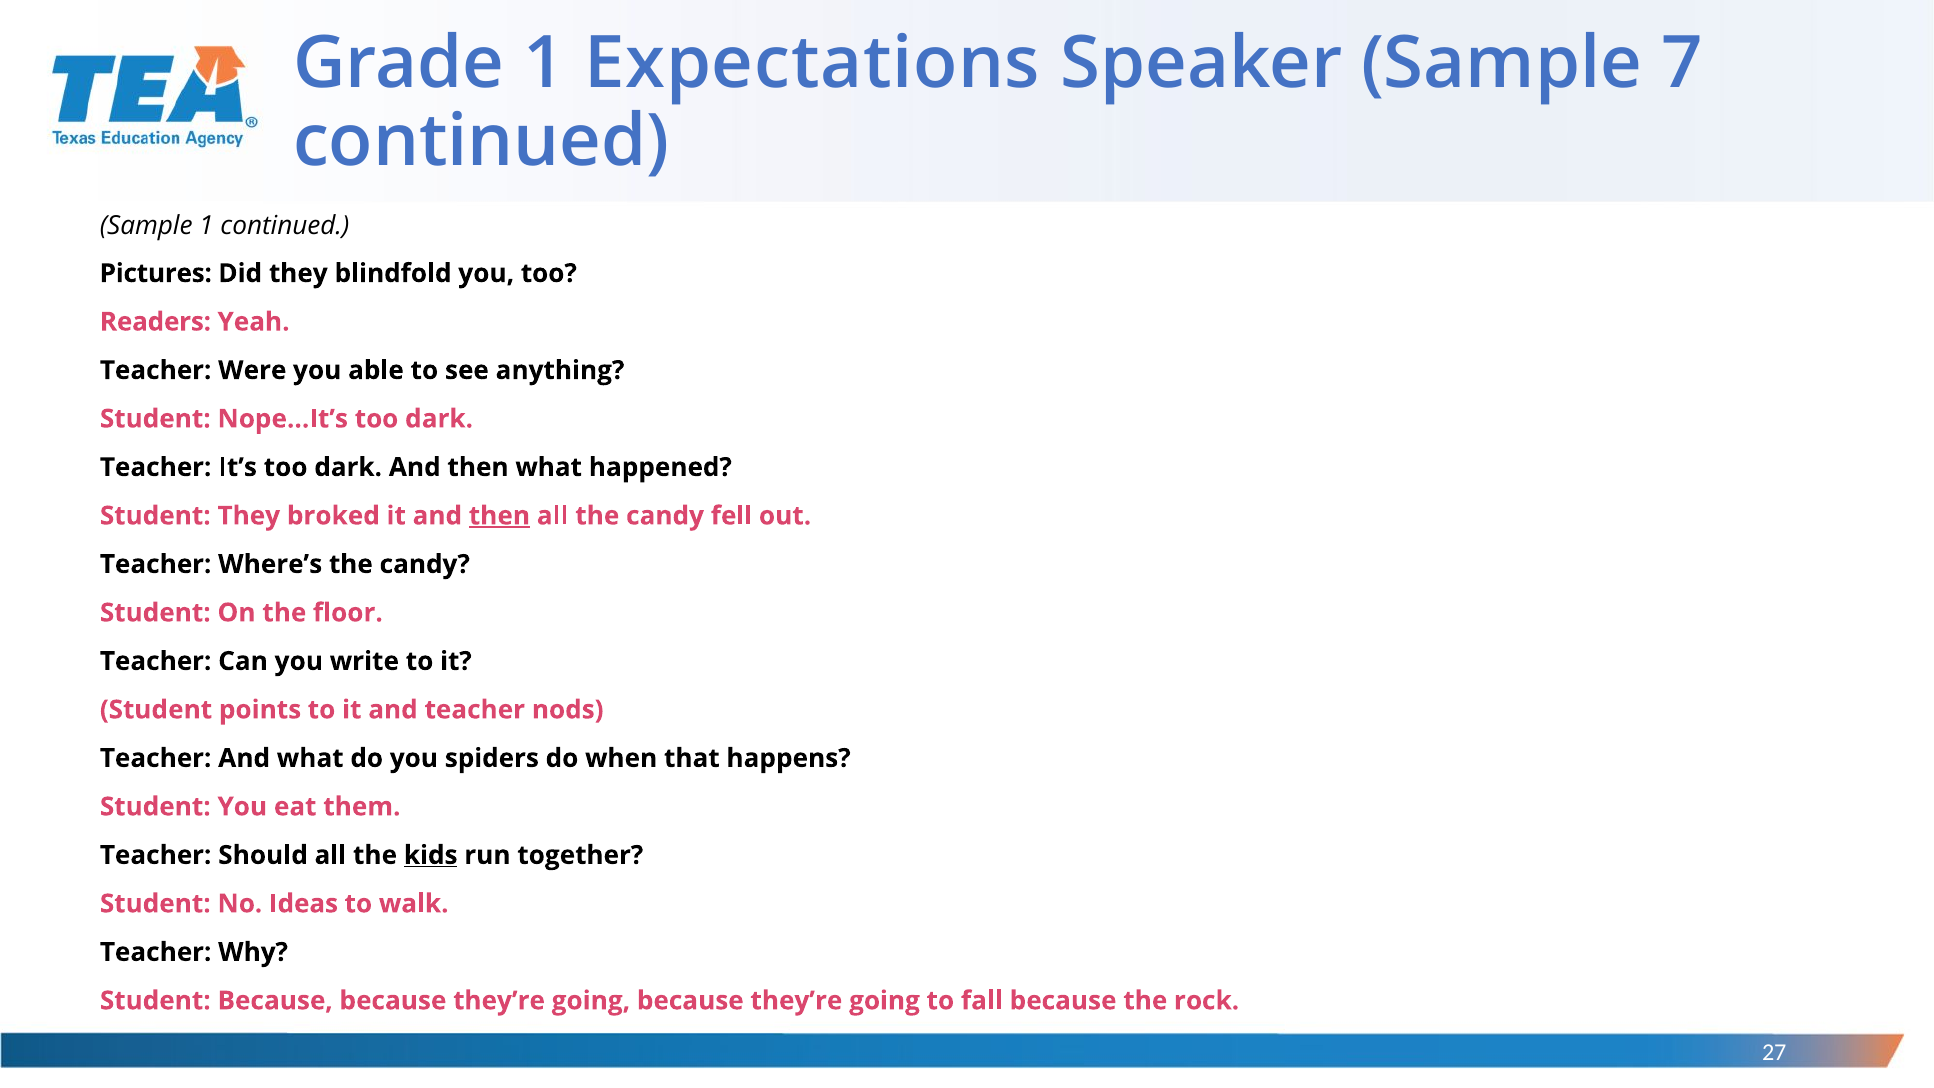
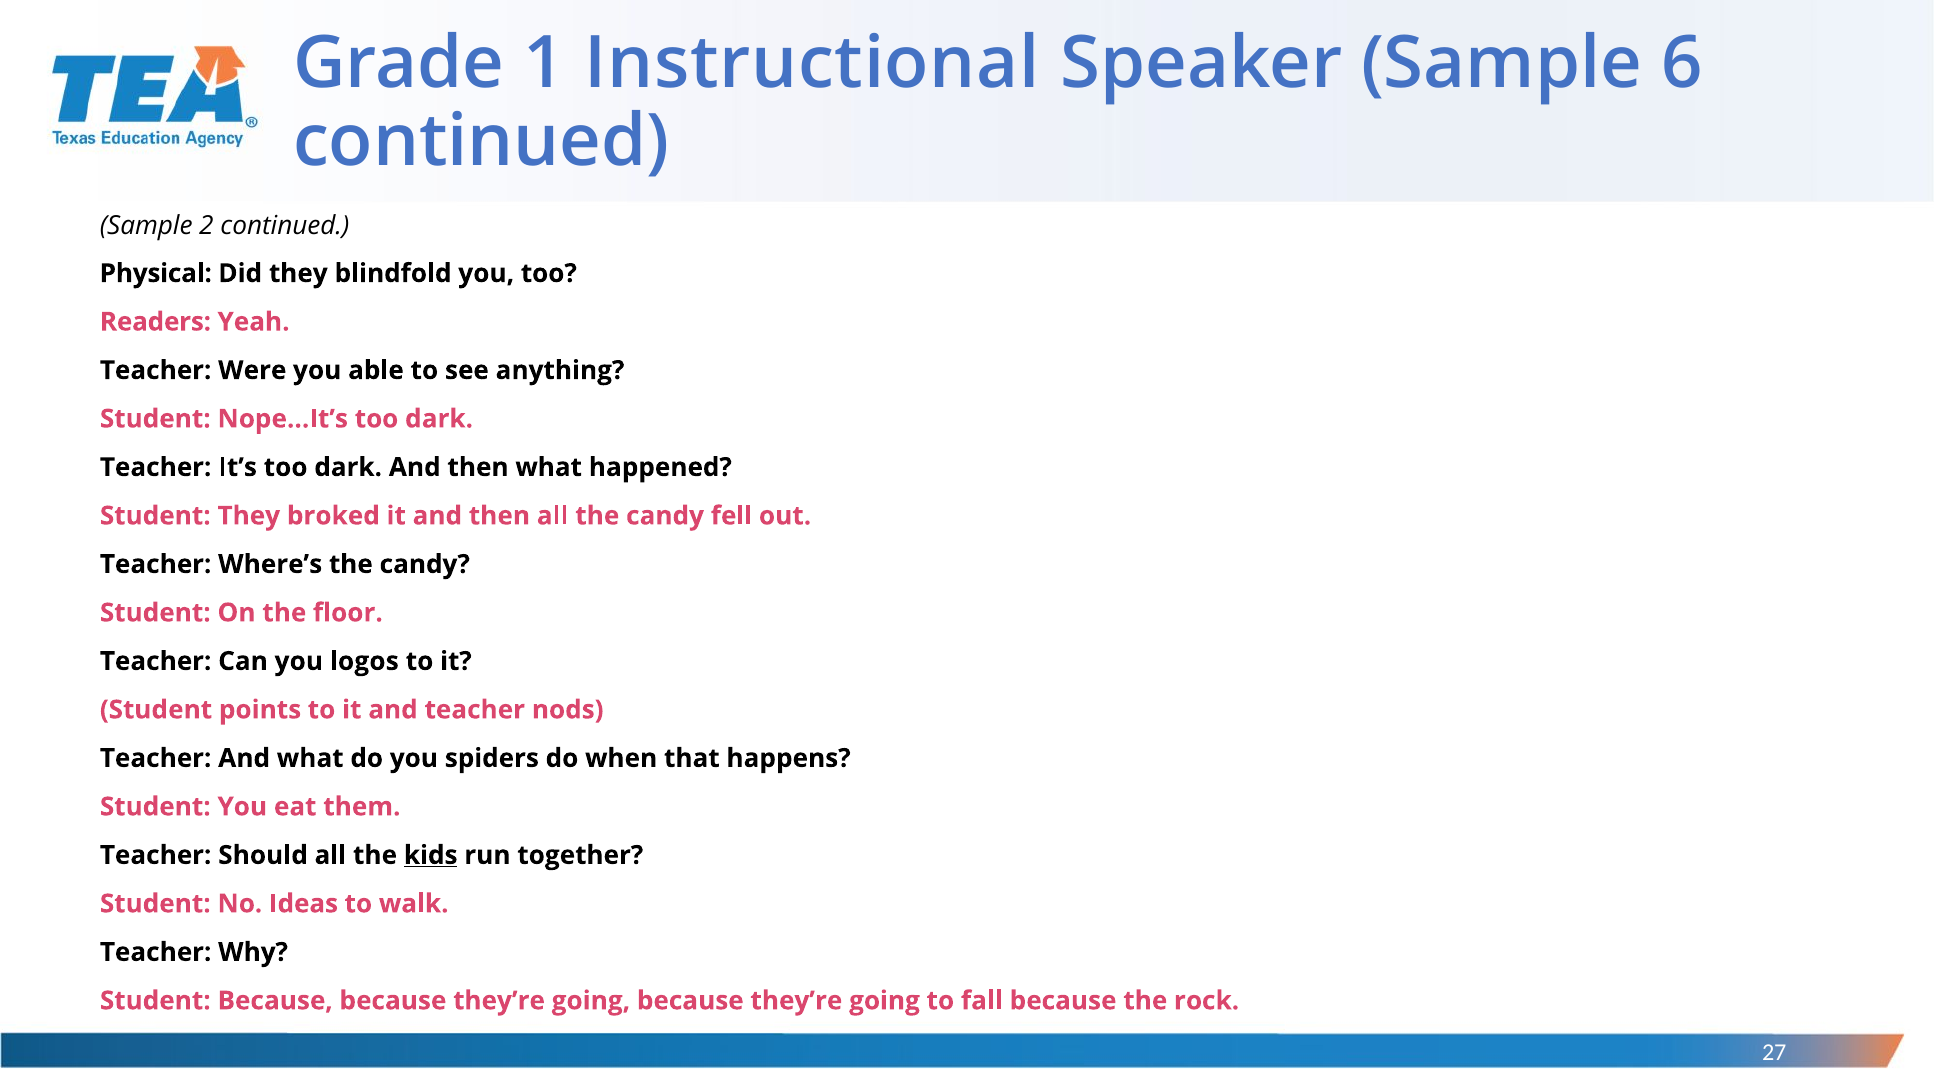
Expectations: Expectations -> Instructional (812, 64)
7: 7 -> 6 (1682, 64)
Sample 1: 1 -> 2 (206, 225)
Pictures: Pictures -> Physical (156, 273)
then underline: present -> none (499, 516)
write: write -> logos (364, 661)
